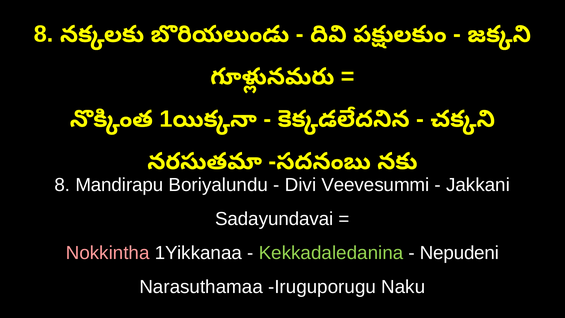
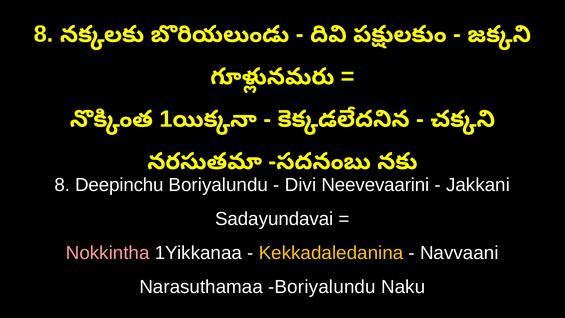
Mandirapu: Mandirapu -> Deepinchu (119, 185)
Veevesummi: Veevesummi -> Neevevaarini (375, 185)
Kekkadaledanina colour: light green -> yellow (331, 253)
Nepudeni: Nepudeni -> Navvaani (459, 253)
Narasuthamaa Iruguporugu: Iruguporugu -> Boriyalundu (322, 287)
